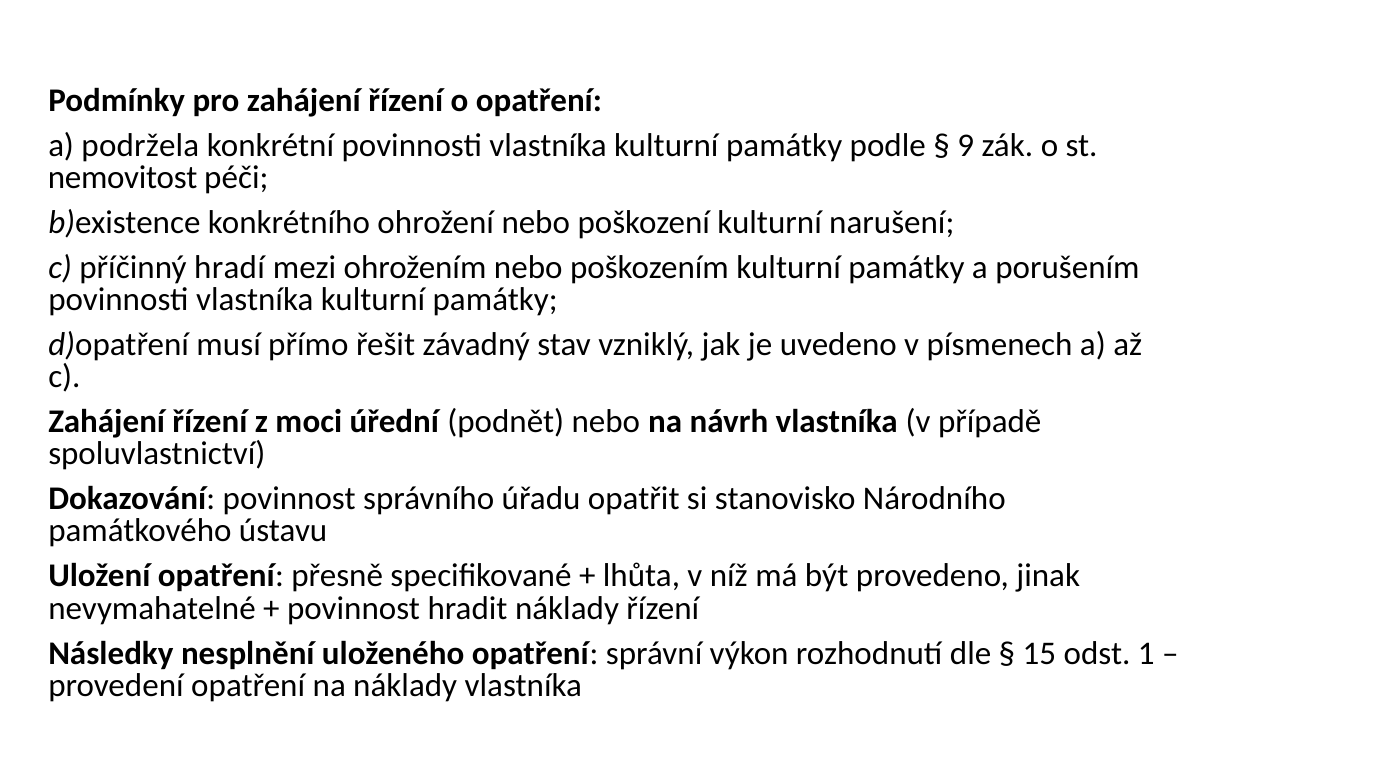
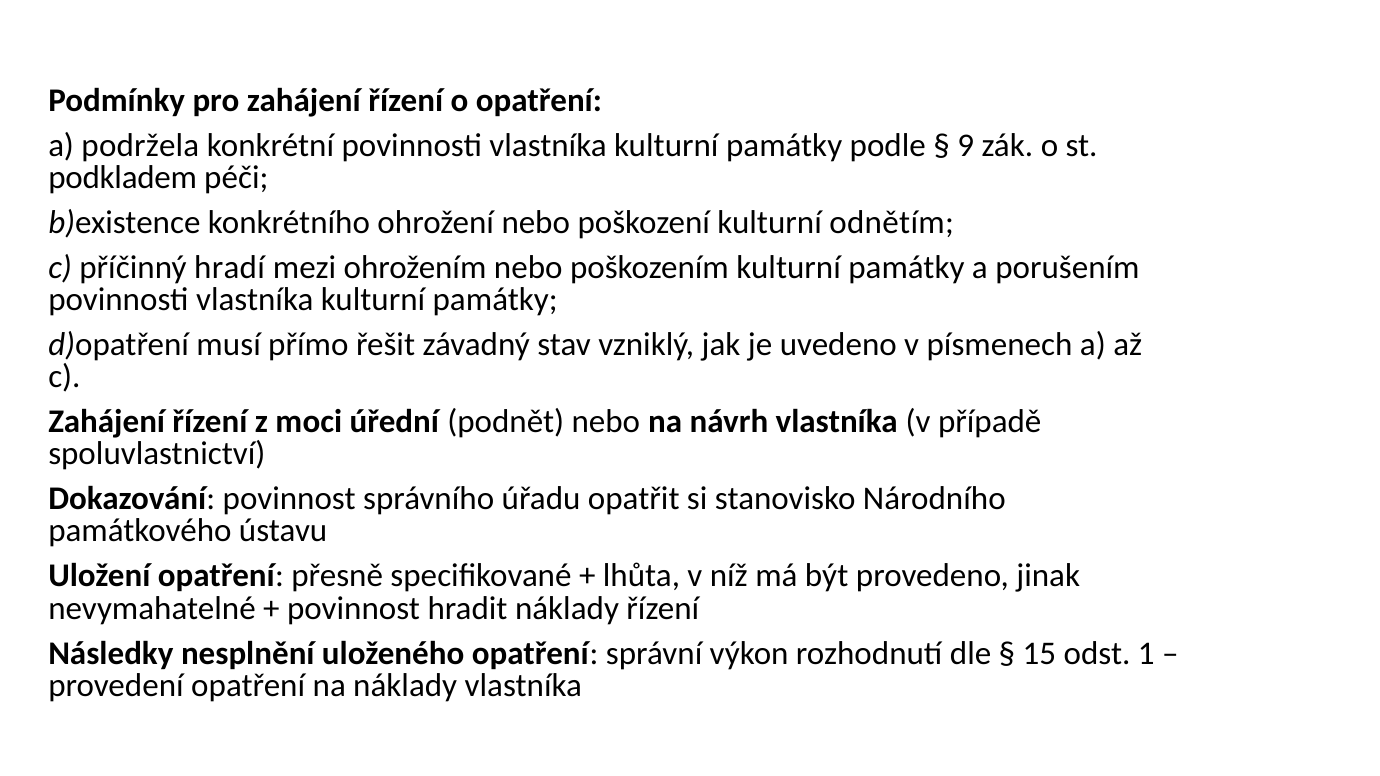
nemovitost: nemovitost -> podkladem (123, 178)
narušení: narušení -> odnětím (892, 223)
